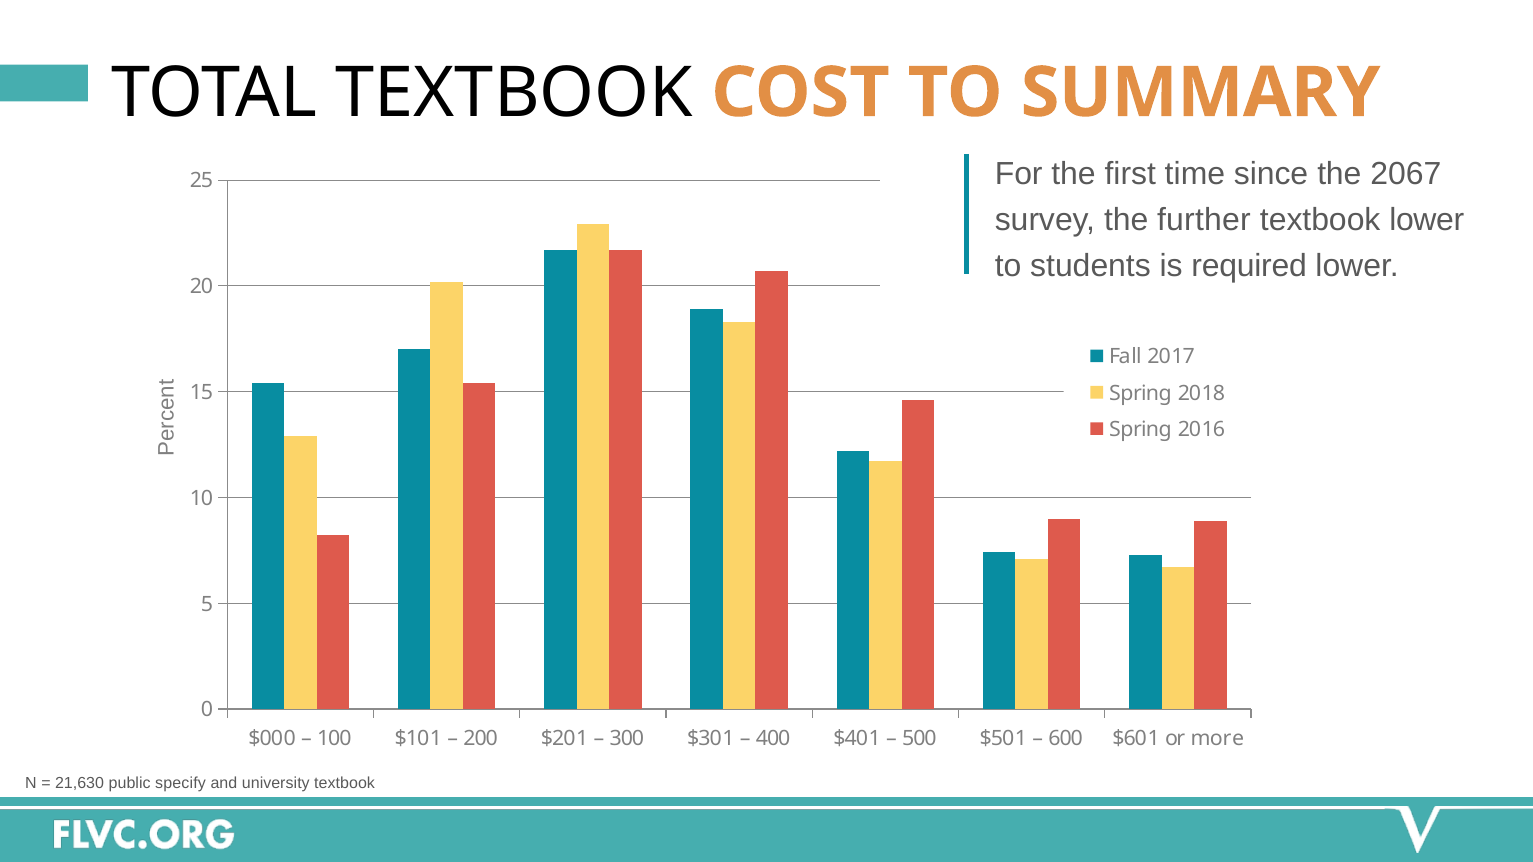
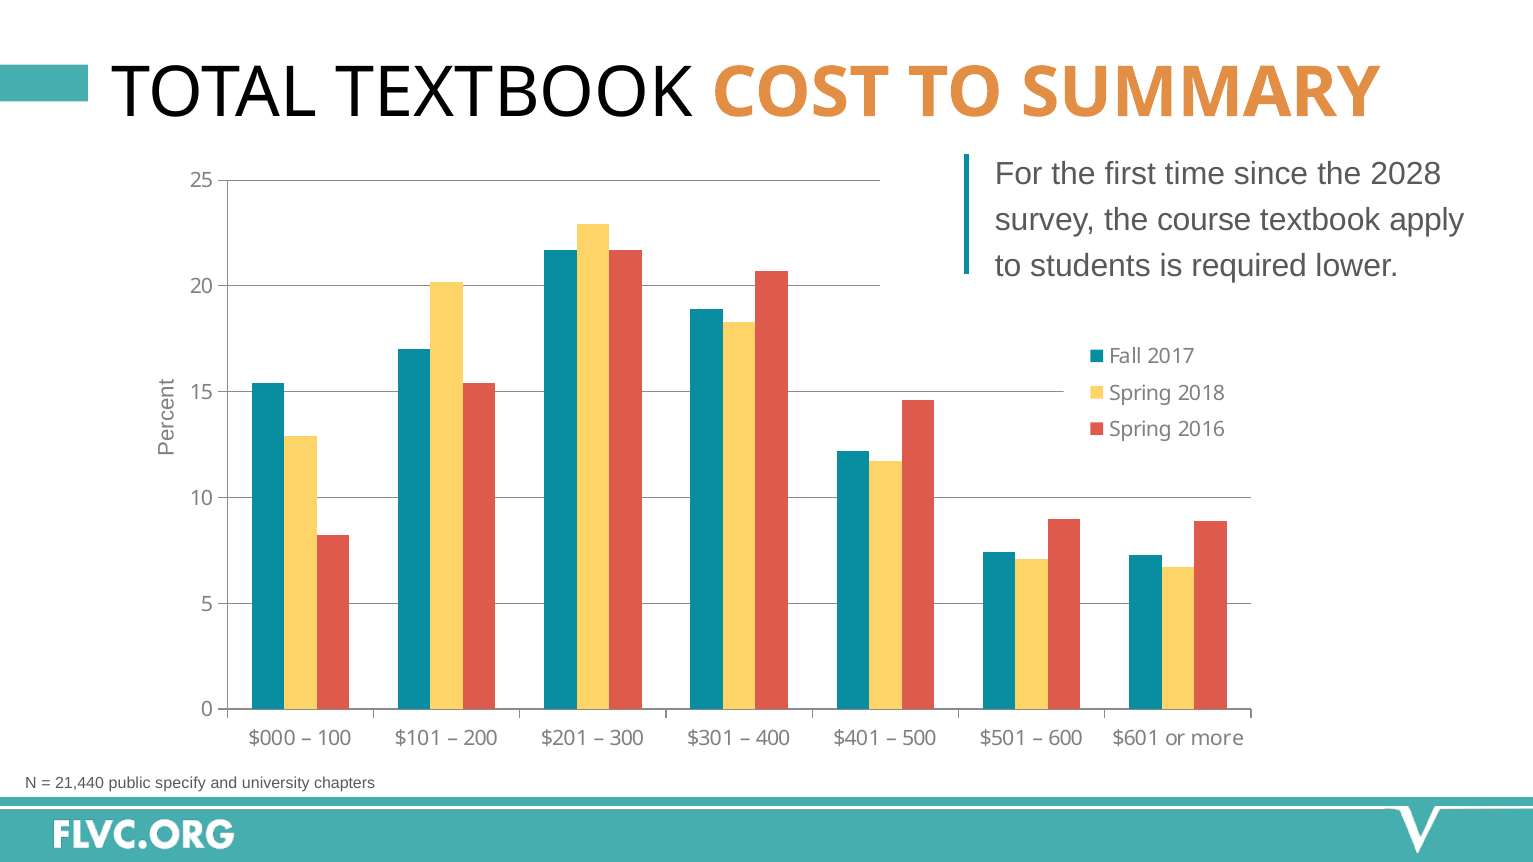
2067: 2067 -> 2028 (1406, 174)
further: further -> course (1204, 220)
textbook lower: lower -> apply (1427, 220)
21,630: 21,630 -> 21,440 (80, 783)
university textbook: textbook -> chapters (345, 783)
